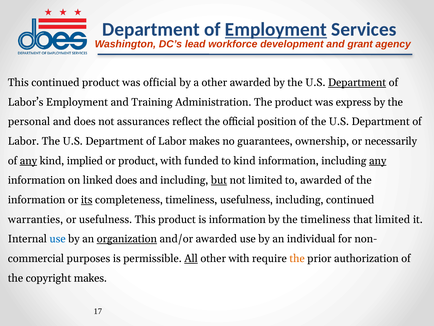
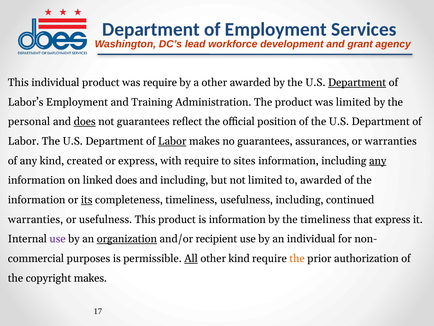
Employment underline: present -> none (276, 30)
This continued: continued -> individual (55, 82)
was official: official -> require (160, 82)
was express: express -> limited (353, 102)
does underline: none -> present (85, 121)
not assurances: assurances -> guarantees (143, 121)
Labor underline: none -> present (172, 141)
ownership: ownership -> assurances (322, 141)
or necessarily: necessarily -> warranties (391, 141)
any underline: present -> none (28, 161)
implied: implied -> created (85, 161)
or product: product -> express (138, 161)
with funded: funded -> require (202, 161)
to kind: kind -> sites (245, 161)
but underline: present -> none (219, 180)
that limited: limited -> express (393, 219)
use colour: blue -> purple (58, 239)
and/or awarded: awarded -> recipient (216, 239)
other with: with -> kind (239, 258)
